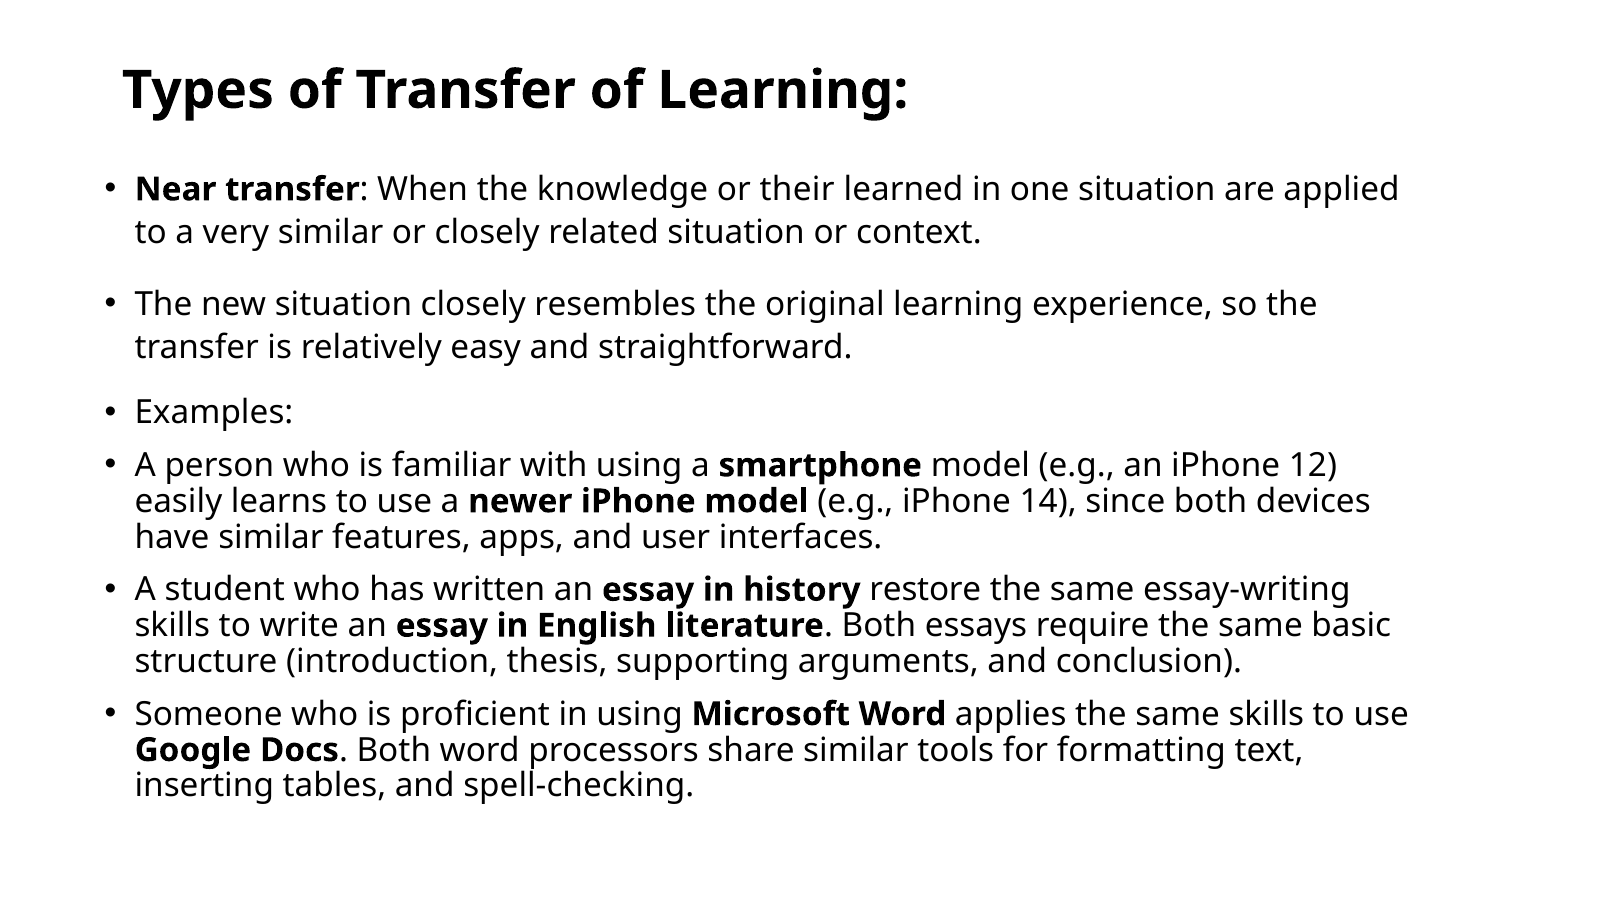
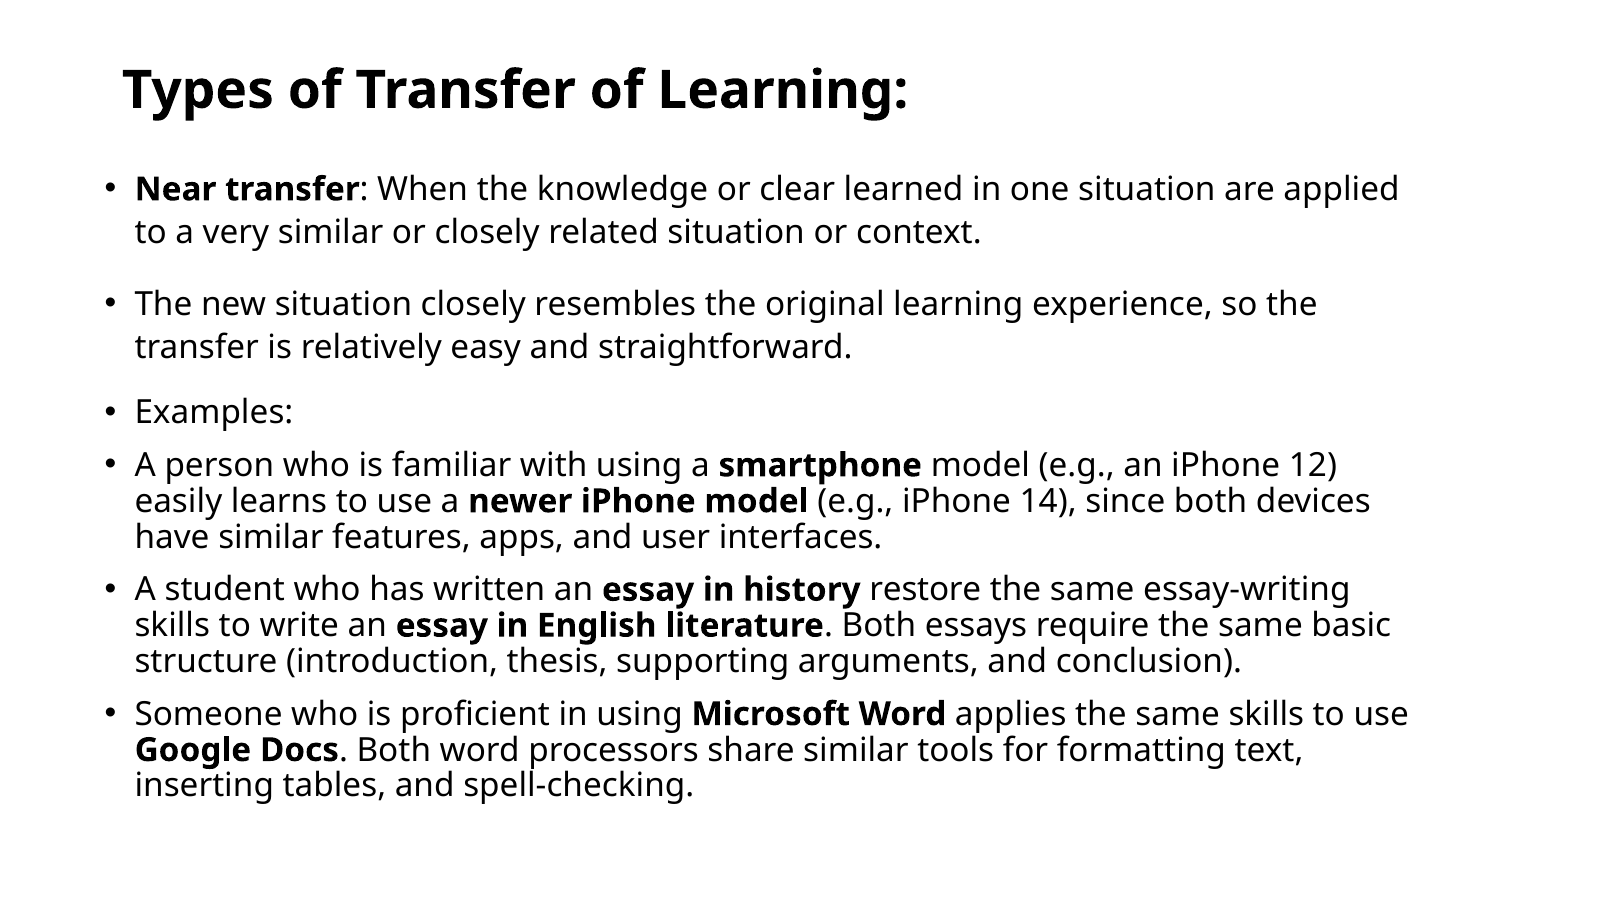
their: their -> clear (797, 189)
